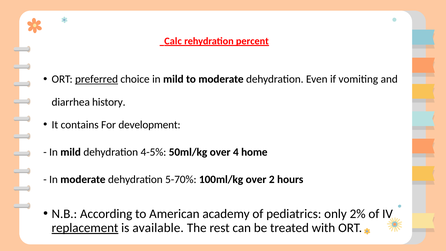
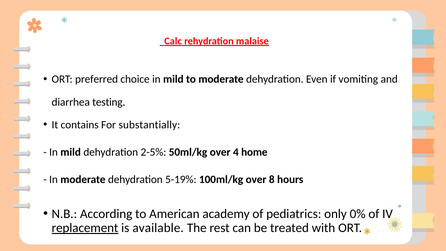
percent: percent -> malaise (252, 41)
preferred underline: present -> none (97, 79)
history: history -> testing (109, 102)
development: development -> substantially (149, 125)
4-5%: 4-5% -> 2-5% (153, 152)
5-70%: 5-70% -> 5-19% (181, 180)
2: 2 -> 8 (272, 180)
2%: 2% -> 0% (358, 214)
